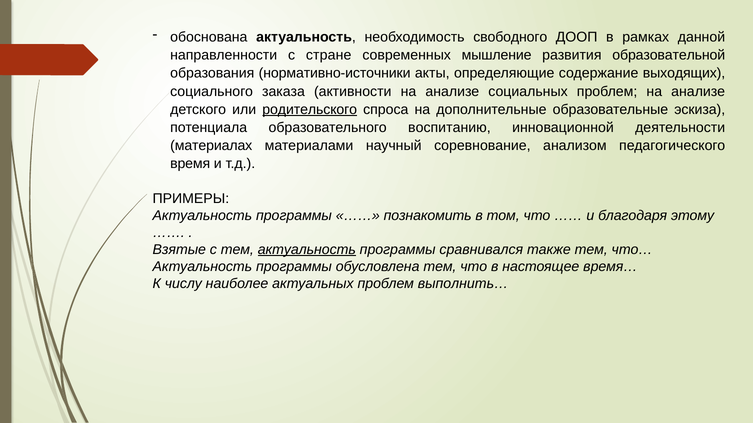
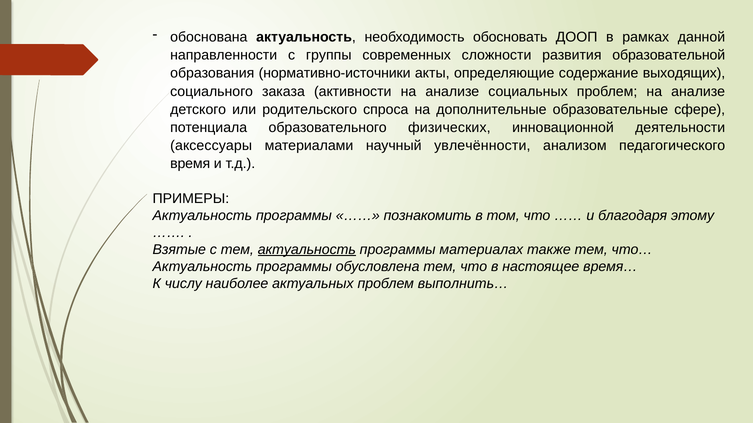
свободного: свободного -> обосновать (510, 37)
стране: стране -> группы (329, 55)
мышление: мышление -> сложности (497, 55)
родительского underline: present -> none (310, 110)
эскиза: эскиза -> сфере (700, 110)
воспитанию: воспитанию -> физических (449, 128)
материалах: материалах -> аксессуары (211, 146)
соревнование: соревнование -> увлечённости (482, 146)
сравнивался: сравнивался -> материалах (481, 250)
